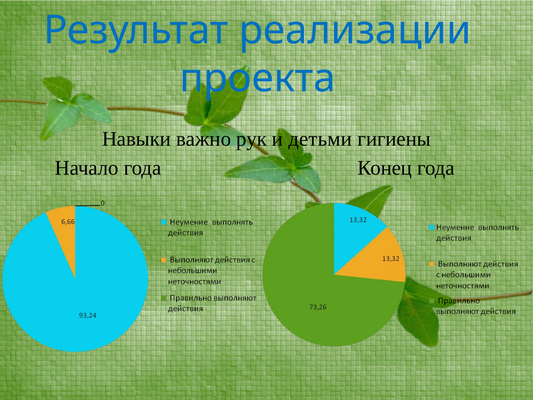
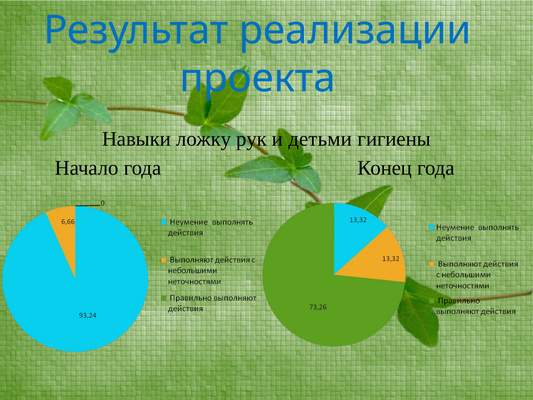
важно: важно -> ложку (204, 139)
